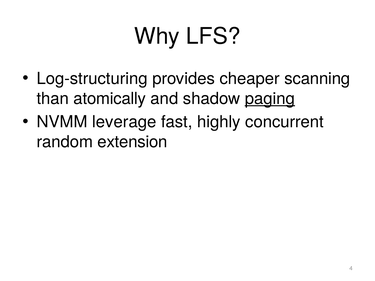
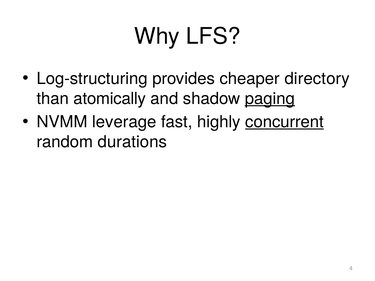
scanning: scanning -> directory (317, 79)
concurrent underline: none -> present (284, 122)
extension: extension -> durations (132, 142)
